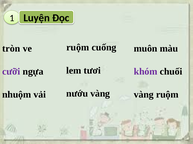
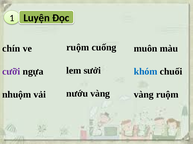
tròn: tròn -> chín (11, 49)
tươi: tươi -> sưởi (92, 71)
khóm colour: purple -> blue (146, 72)
